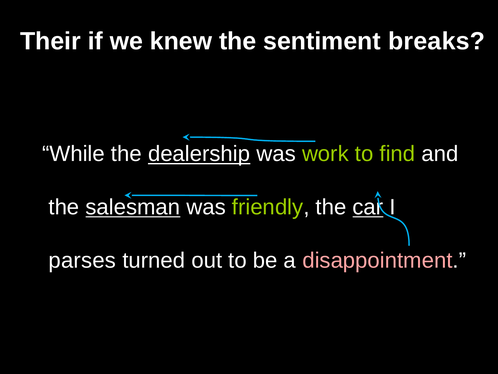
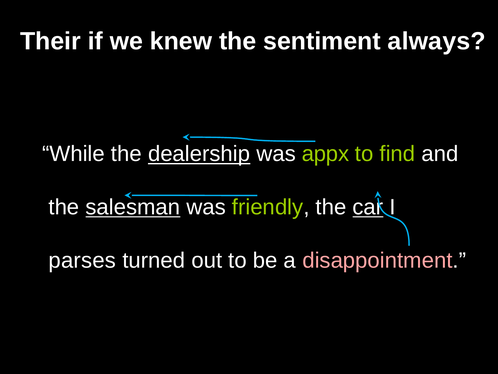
breaks: breaks -> always (437, 41)
work: work -> appx (325, 154)
